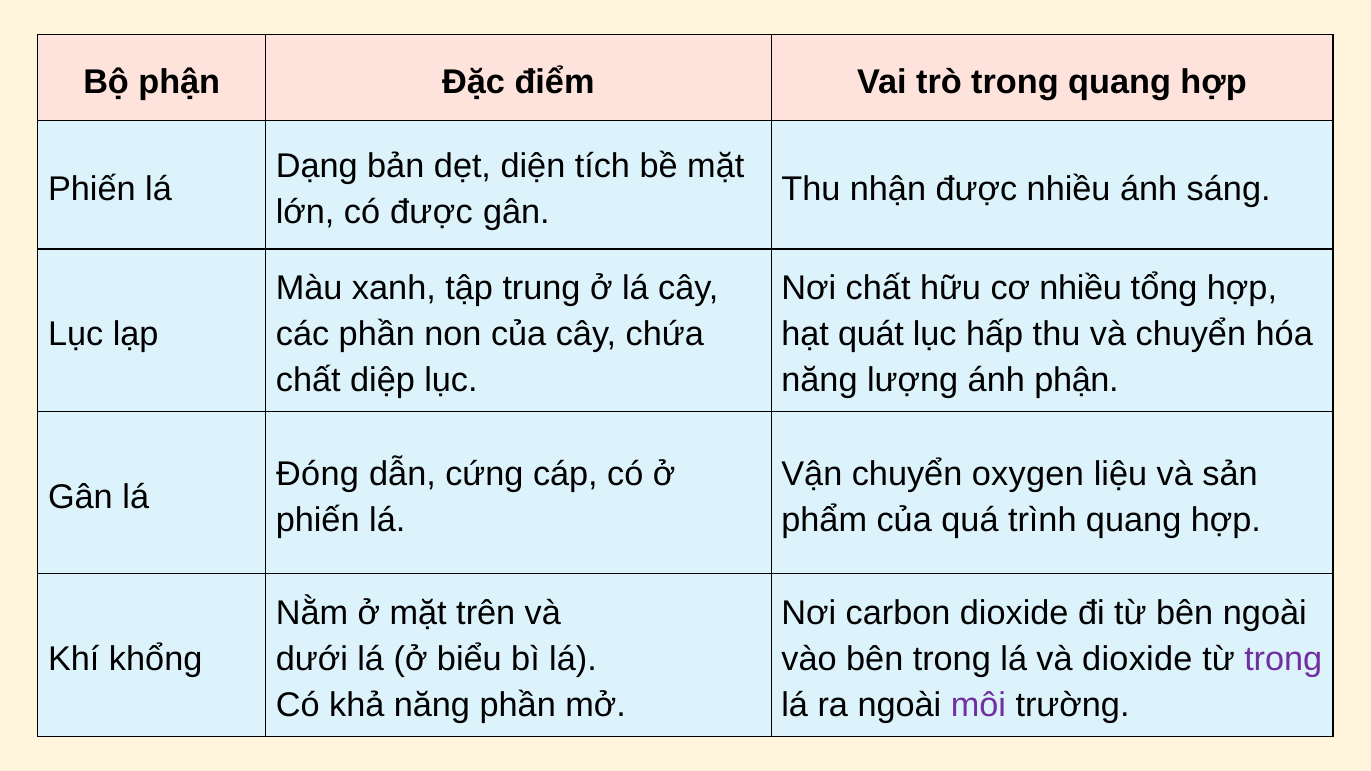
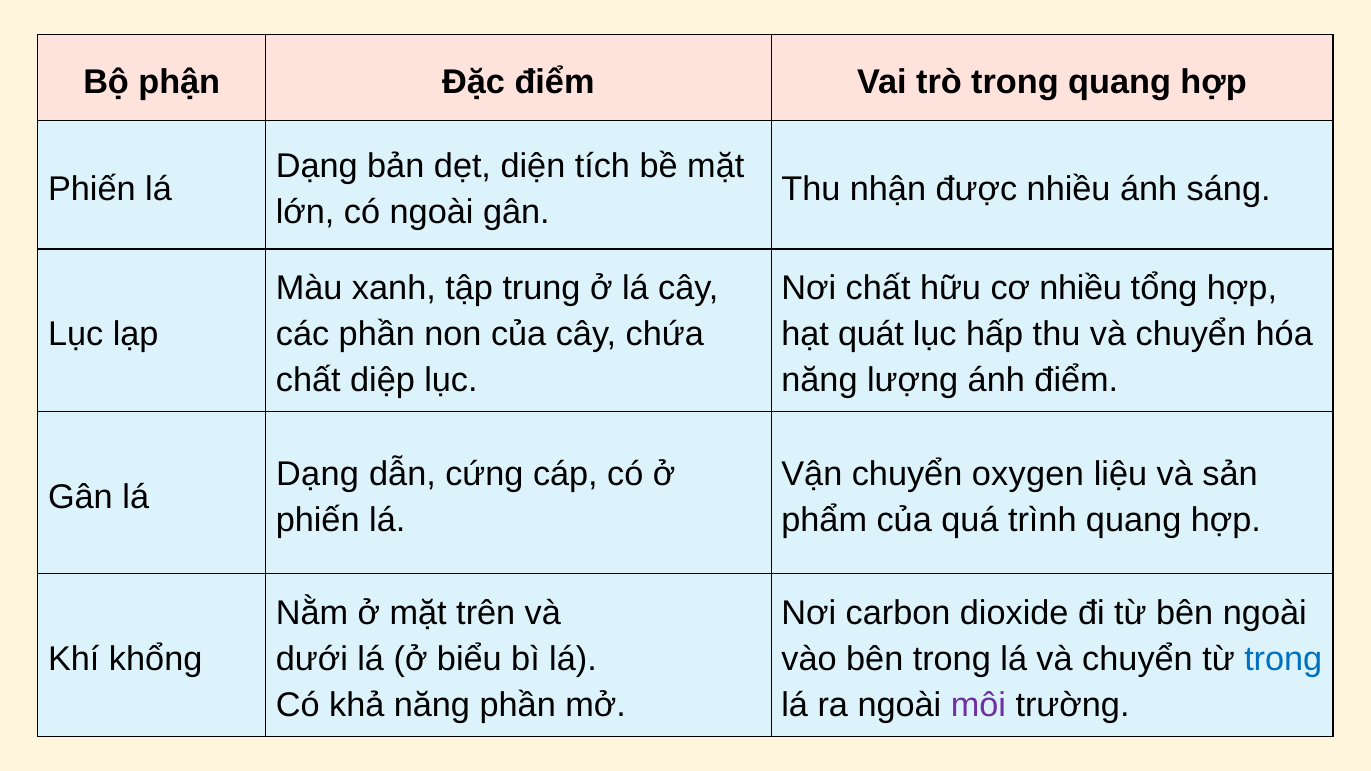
có được: được -> ngoài (432, 212)
ánh phận: phận -> điểm (1076, 380)
Đóng: Đóng -> Dạng (318, 474)
lá và dioxide: dioxide -> chuyển (1138, 659)
trong colour: purple -> blue (1283, 659)
